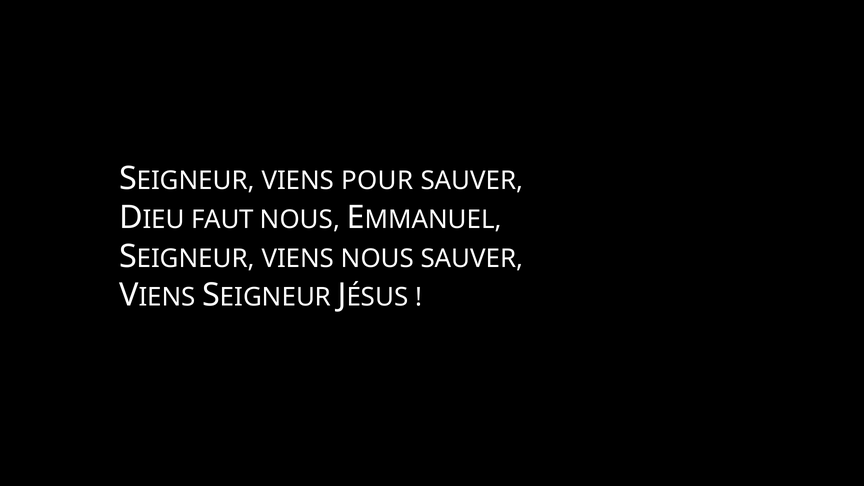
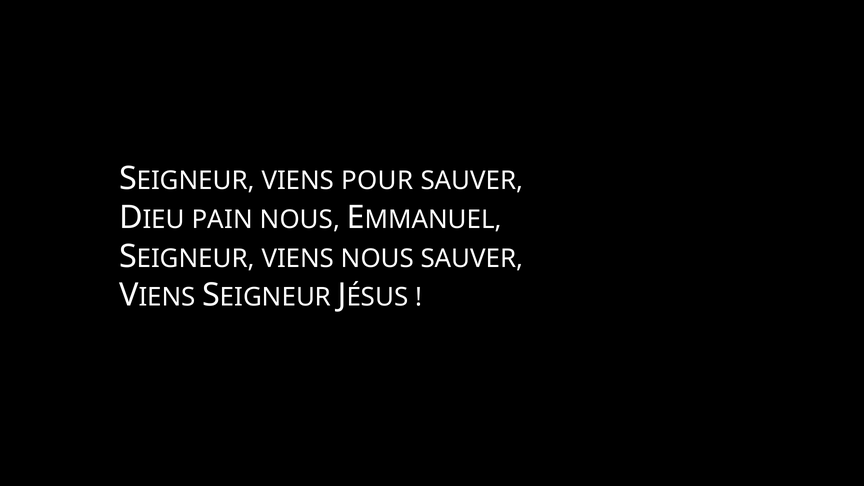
FAUT: FAUT -> PAIN (222, 220)
